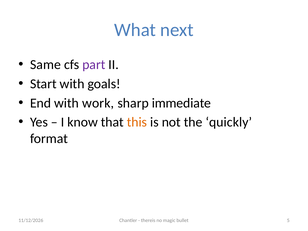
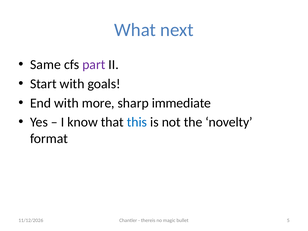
work: work -> more (98, 103)
this colour: orange -> blue (137, 122)
quickly: quickly -> novelty (229, 122)
